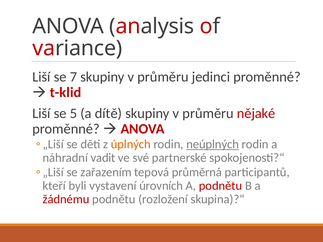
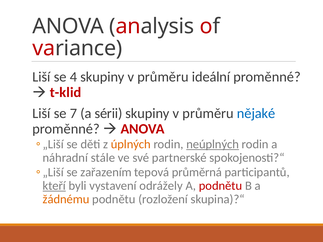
7: 7 -> 4 (73, 77)
jedinci: jedinci -> ideální (211, 77)
5: 5 -> 7 (73, 113)
dítě: dítě -> sérii (109, 113)
nějaké colour: red -> blue (256, 113)
vadit: vadit -> stále (103, 158)
kteří underline: none -> present (54, 186)
úrovních: úrovních -> odrážely (161, 186)
žádnému colour: red -> orange (66, 199)
